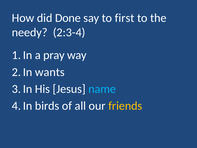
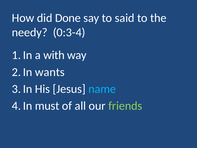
first: first -> said (125, 18)
2:3-4: 2:3-4 -> 0:3-4 (69, 32)
pray: pray -> with (54, 55)
birds: birds -> must (47, 106)
friends colour: yellow -> light green (125, 106)
